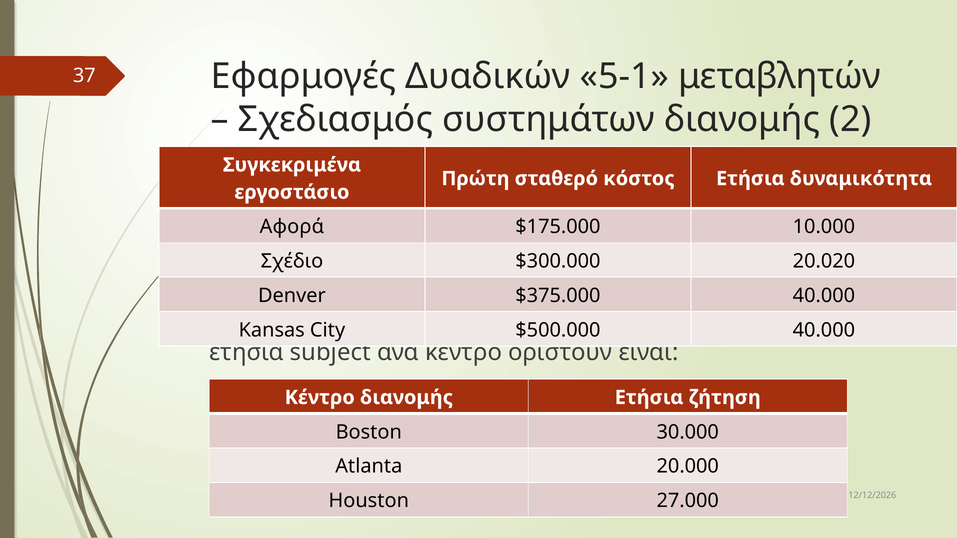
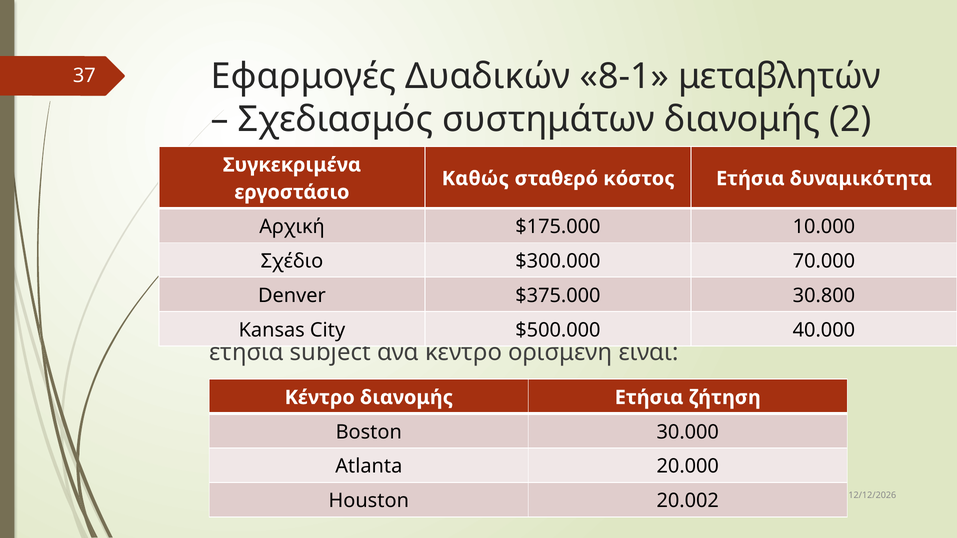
5-1: 5-1 -> 8-1 (624, 77)
Πρώτη: Πρώτη -> Καθώς (475, 179)
Αφορά: Αφορά -> Αρχική (292, 227)
20.020: 20.020 -> 70.000 (824, 261)
$375.000 40.000: 40.000 -> 30.800 (824, 296)
οριστούν: οριστούν -> ορισμένη (560, 353)
27.000: 27.000 -> 20.002 (688, 501)
